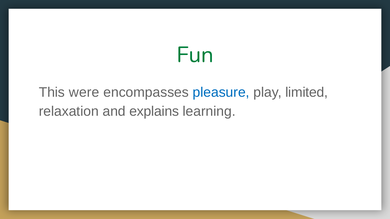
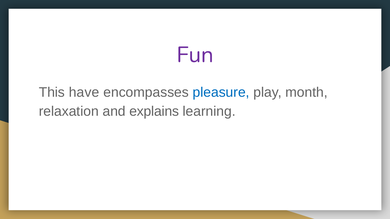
Fun colour: green -> purple (195, 55)
were: were -> have (84, 92)
limited: limited -> month (307, 92)
